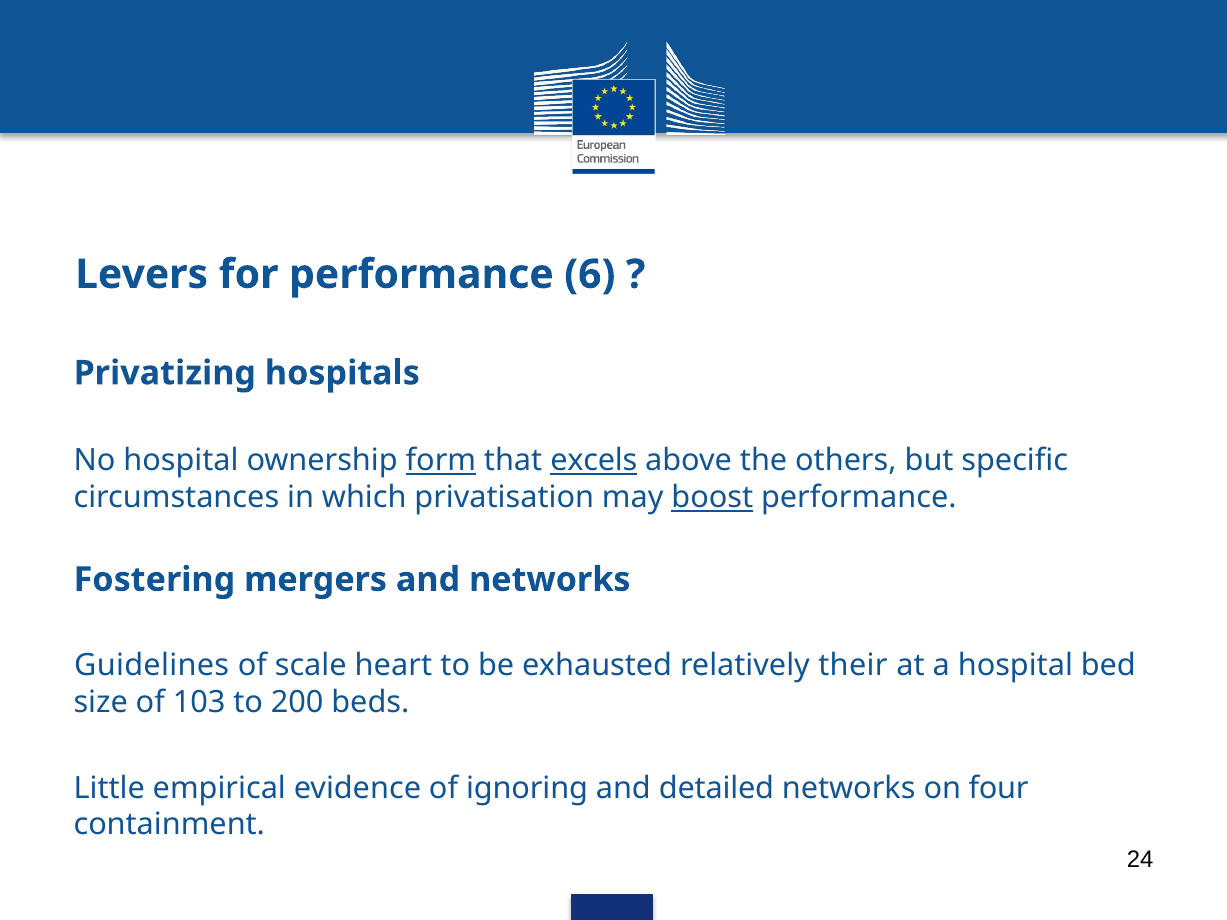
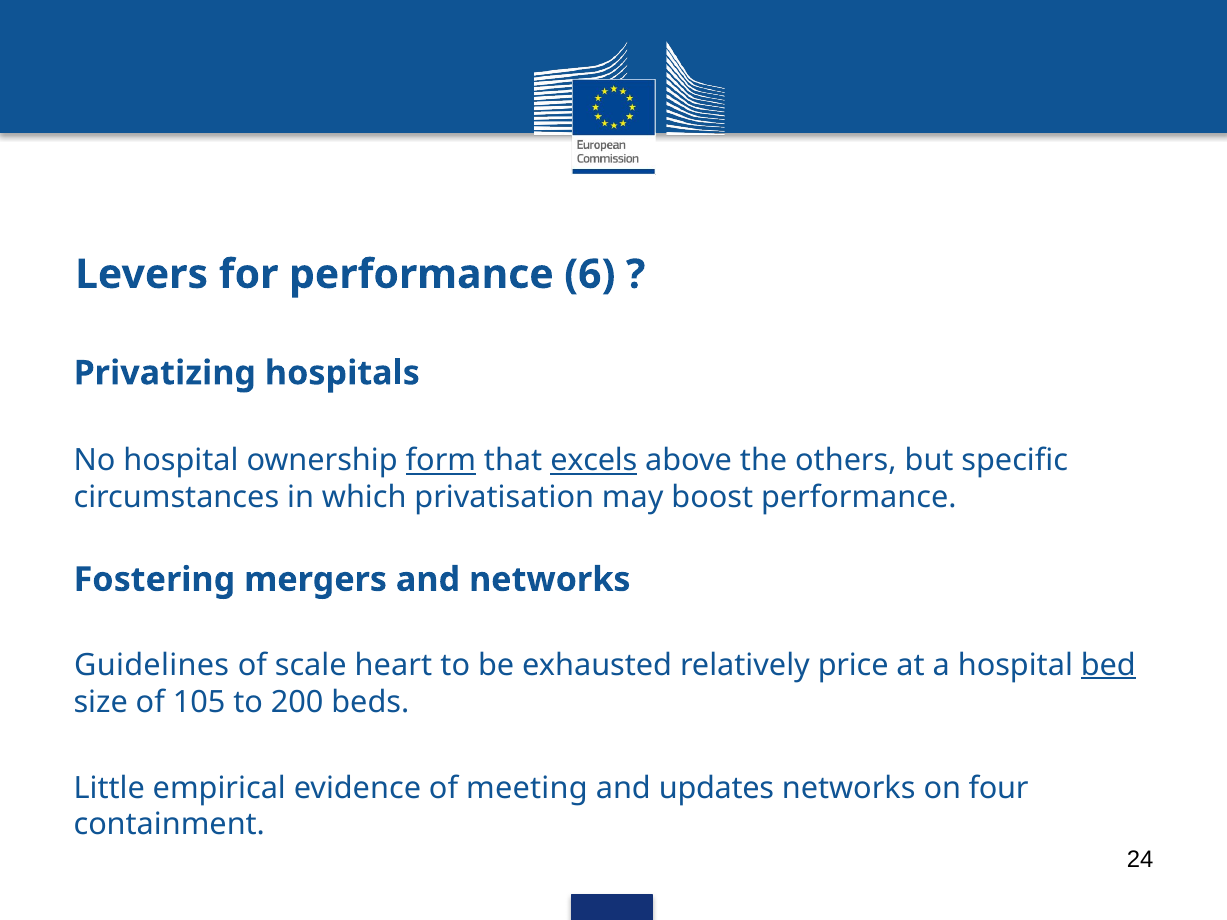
boost underline: present -> none (712, 498)
their: their -> price (853, 665)
bed underline: none -> present (1108, 665)
103: 103 -> 105 (199, 702)
ignoring: ignoring -> meeting (527, 788)
detailed: detailed -> updates (716, 788)
